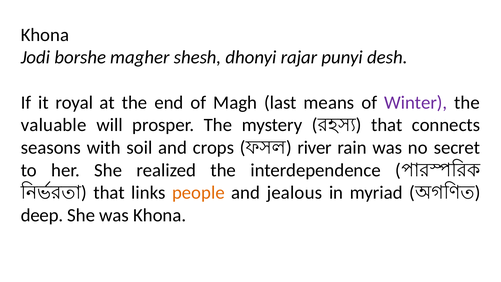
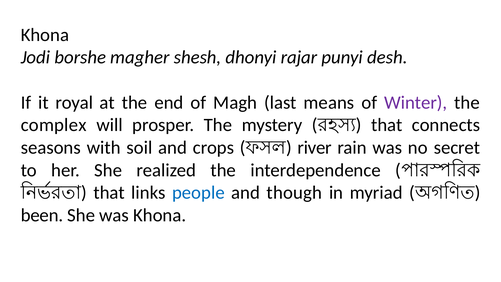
valuable: valuable -> complex (54, 125)
people colour: orange -> blue (198, 193)
jealous: jealous -> though (294, 193)
deep: deep -> been (42, 215)
